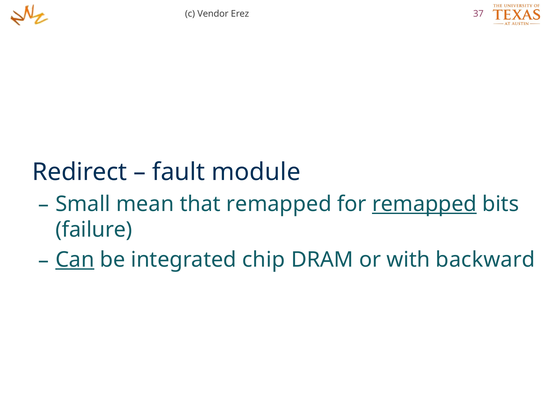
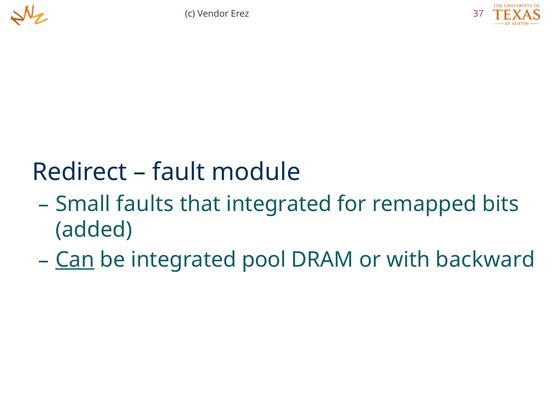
mean: mean -> faults (145, 204)
that remapped: remapped -> integrated (279, 204)
remapped underline: present -> none (424, 204)
failure: failure -> added (94, 230)
chip: chip -> pool (264, 260)
